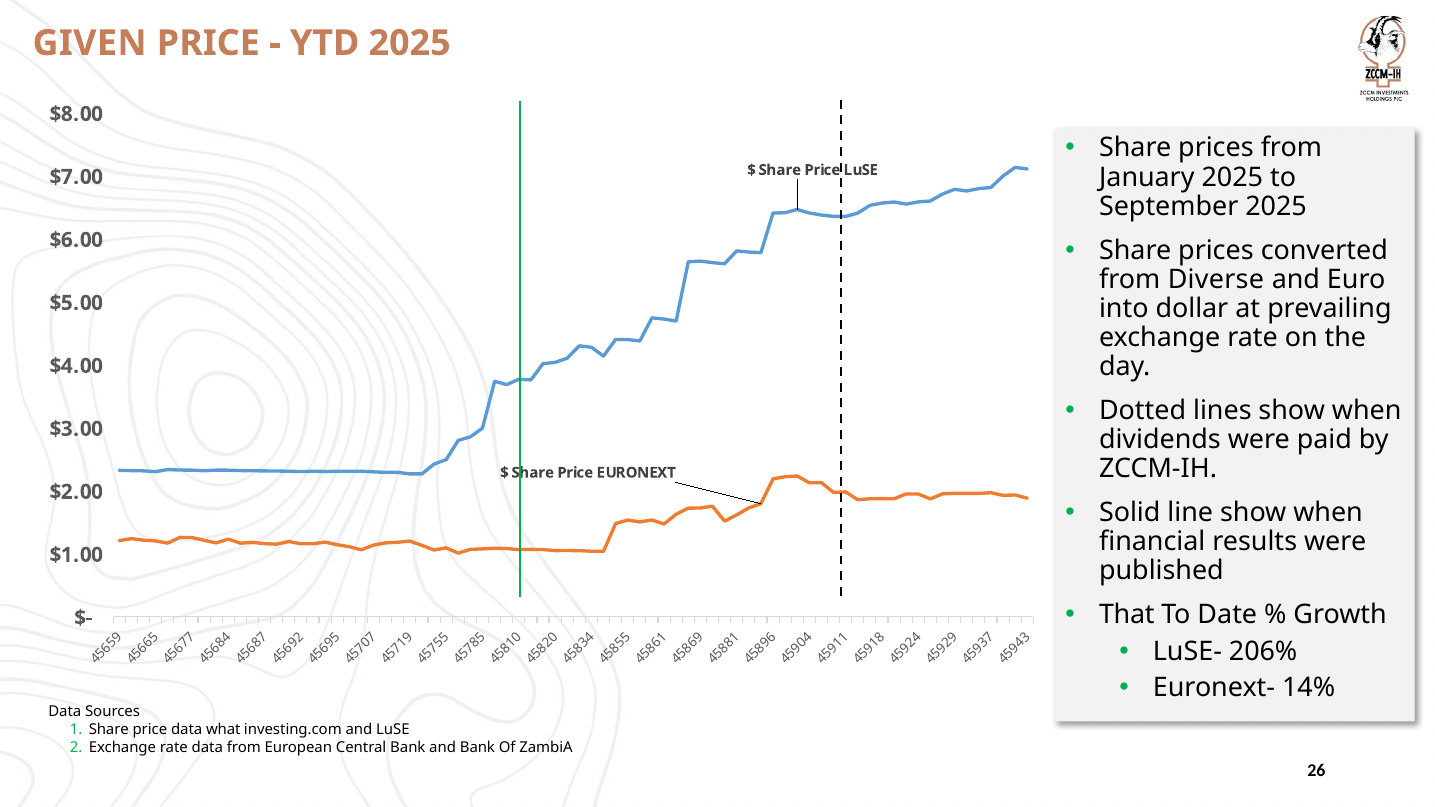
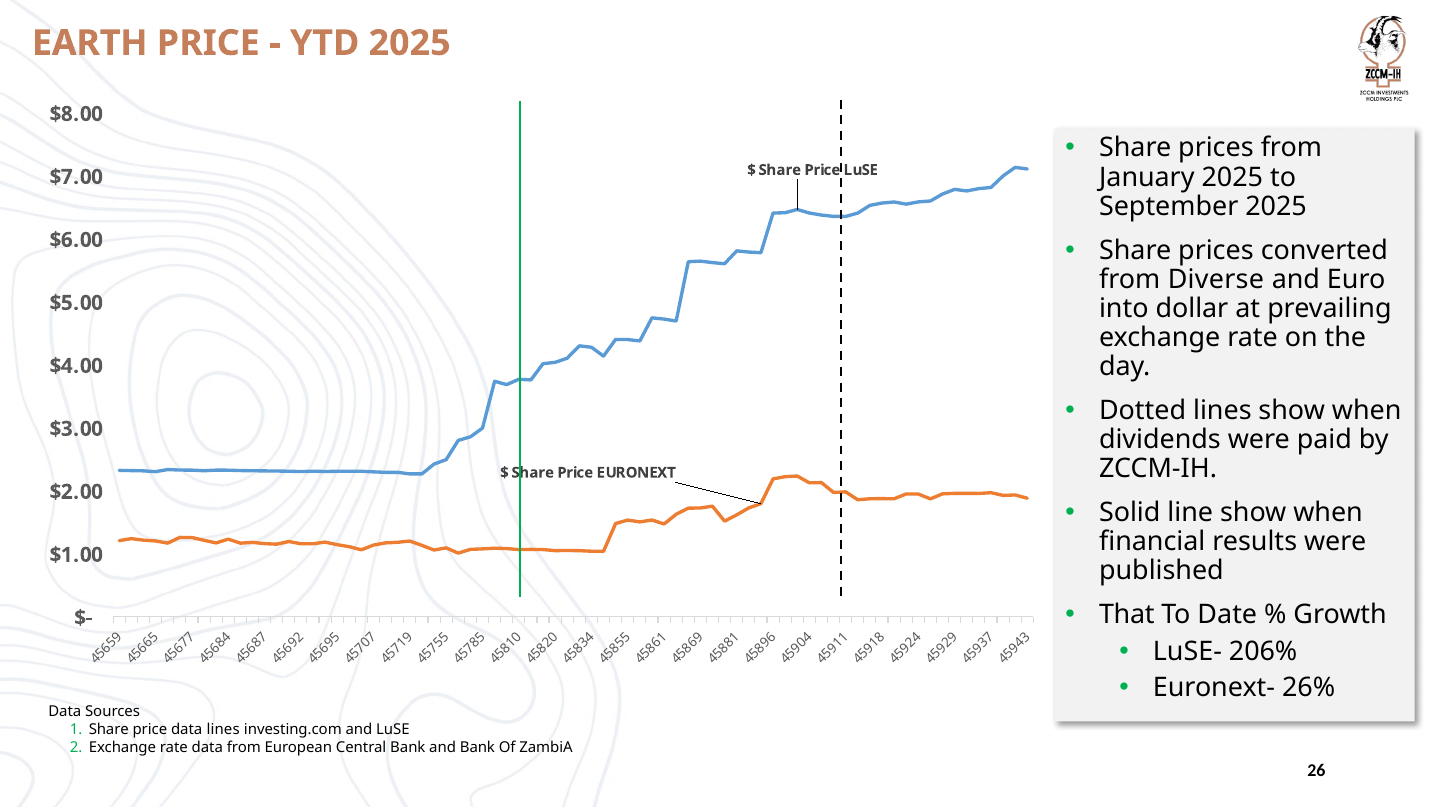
GIVEN: GIVEN -> EARTH (90, 43)
14%: 14% -> 26% (1309, 688)
data what: what -> lines (223, 730)
